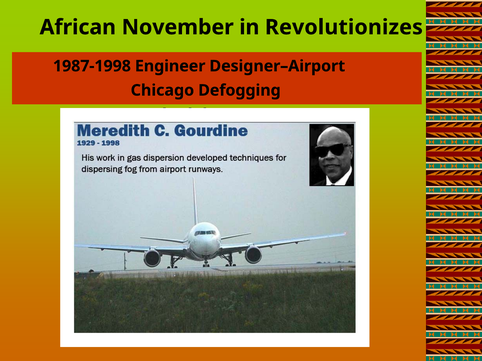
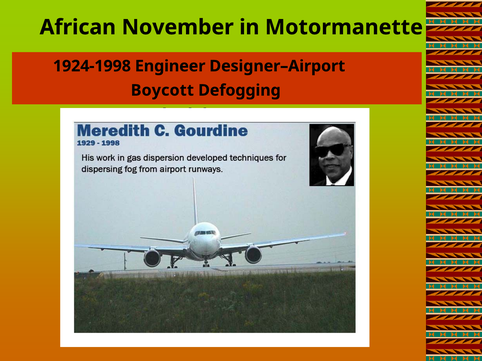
Revolutionizes: Revolutionizes -> Motormanette (344, 27)
1987-1998: 1987-1998 -> 1924-1998 (92, 66)
Chicago: Chicago -> Boycott (162, 90)
